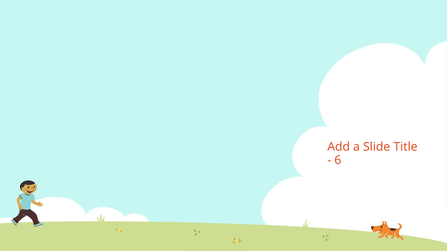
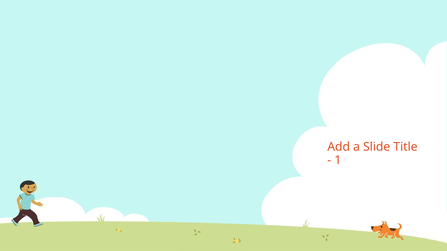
6: 6 -> 1 (338, 160)
